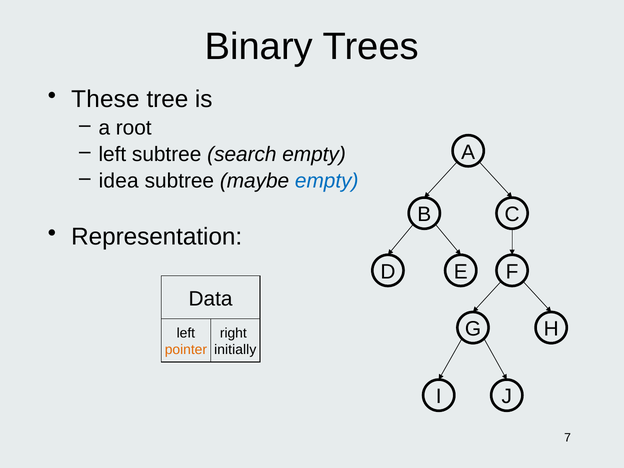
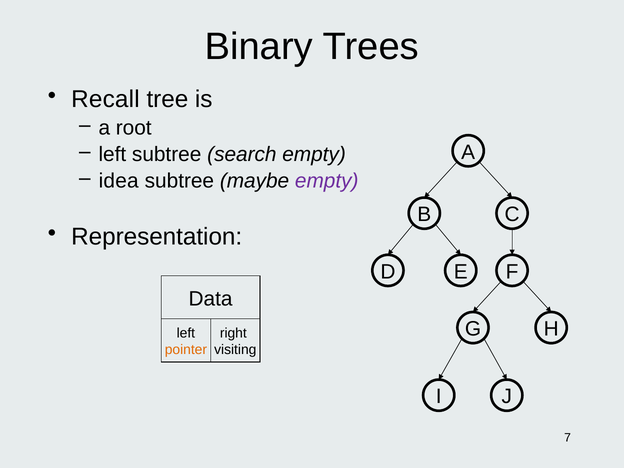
These: These -> Recall (105, 99)
empty colour: blue -> purple (327, 181)
initially: initially -> visiting (235, 350)
